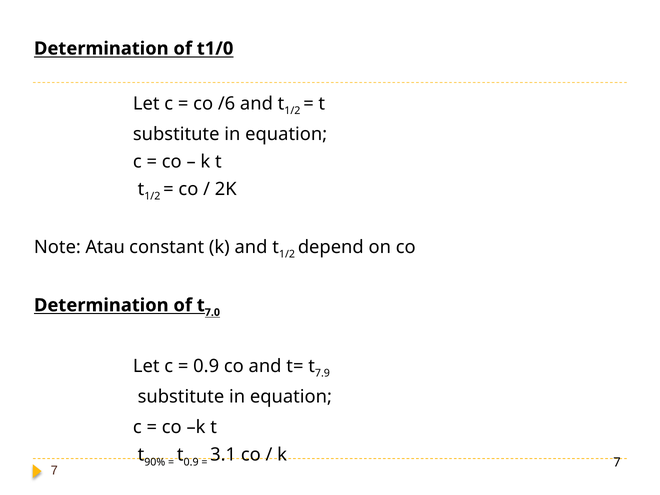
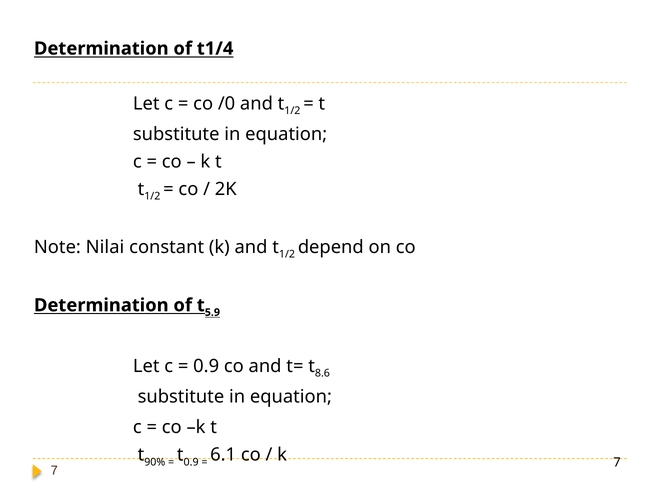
t1/0: t1/0 -> t1/4 (215, 49)
/6: /6 -> /0 (227, 104)
Atau: Atau -> Nilai (105, 247)
7.0: 7.0 -> 5.9 (212, 312)
7.9: 7.9 -> 8.6 (322, 373)
3.1: 3.1 -> 6.1 (223, 455)
